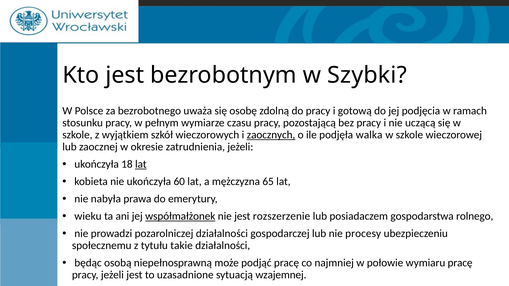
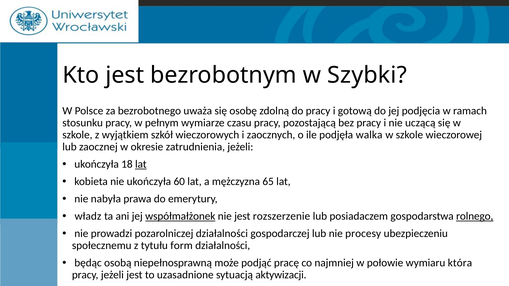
zaocznych underline: present -> none (271, 135)
wieku: wieku -> władz (88, 216)
rolnego underline: none -> present (475, 216)
takie: takie -> form (182, 246)
wymiaru pracę: pracę -> która (460, 263)
wzajemnej: wzajemnej -> aktywizacji (281, 275)
